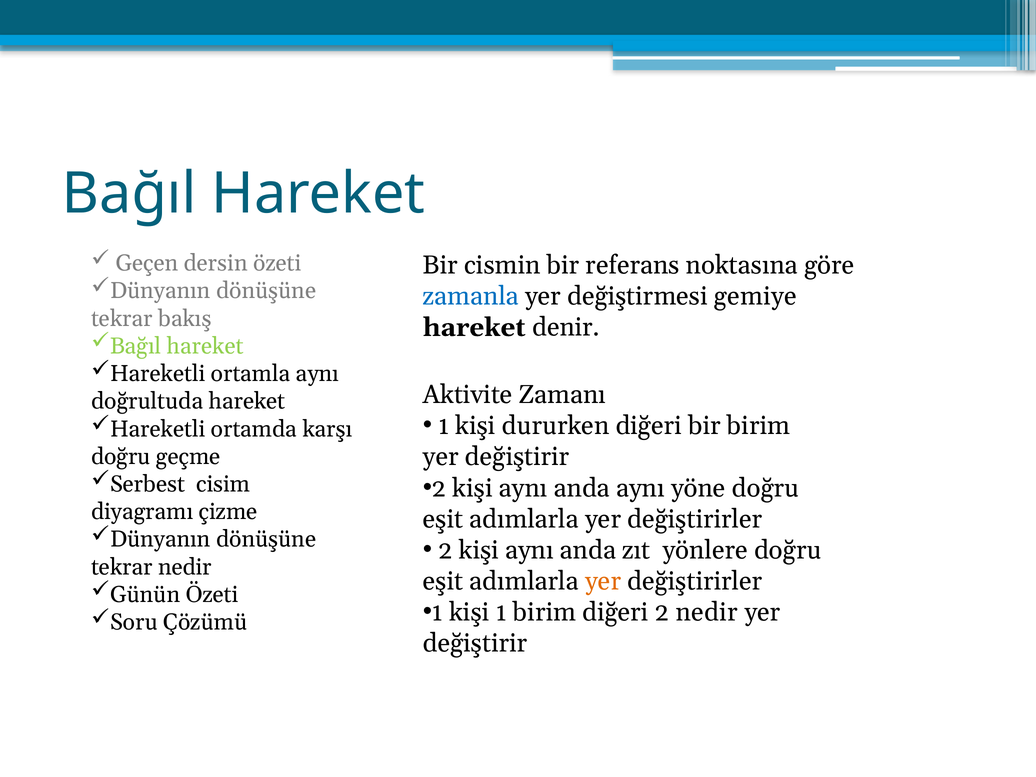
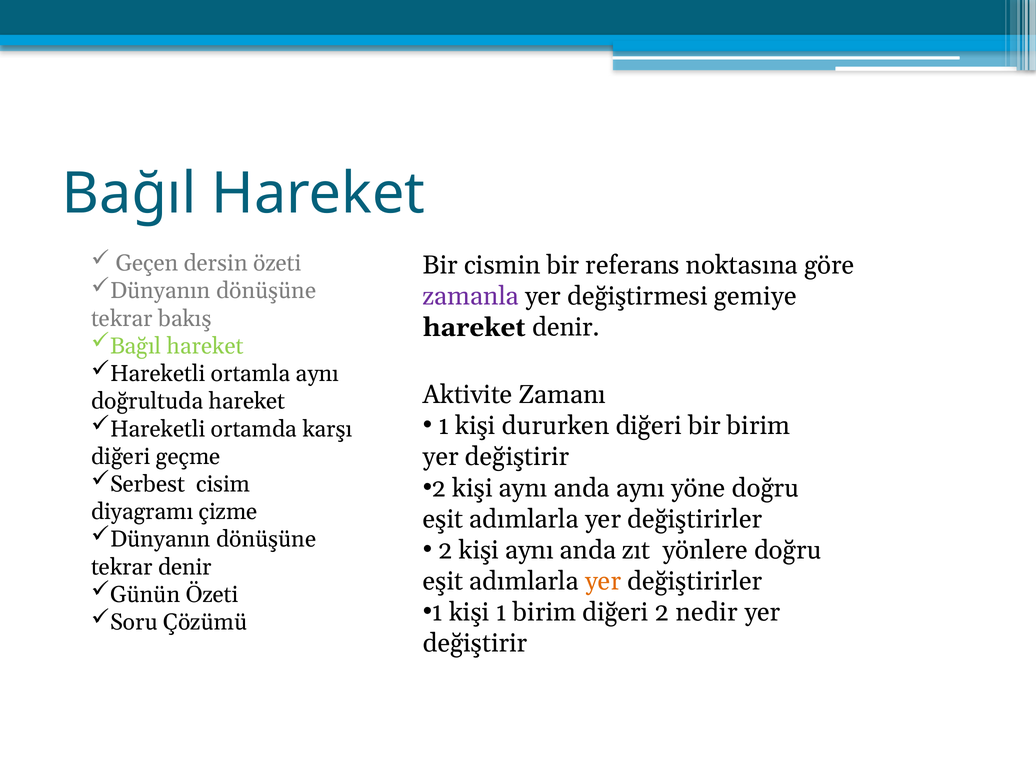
zamanla colour: blue -> purple (471, 296)
doğru: doğru -> diğeri (121, 457)
tekrar nedir: nedir -> denir (185, 567)
